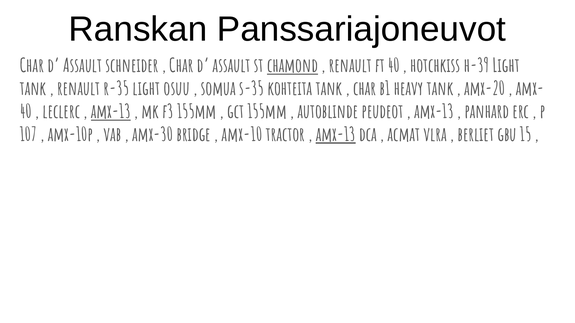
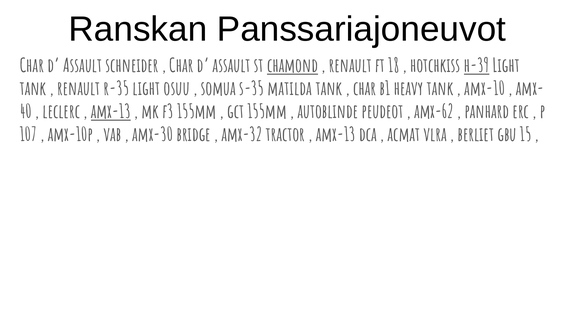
ft 40: 40 -> 18 (394, 66)
h-39 underline: none -> present (477, 66)
kohteita: kohteita -> matilda (290, 89)
amx-20: amx-20 -> amx-10 (485, 89)
amx-13: amx-13 -> amx-62 (434, 112)
amx-10: amx-10 -> amx-32 (242, 135)
amx-13 underline: present -> none (336, 135)
